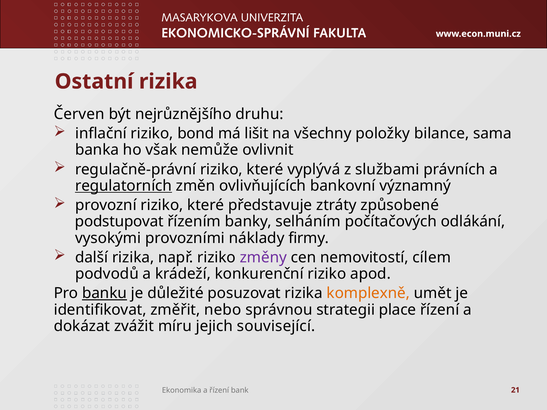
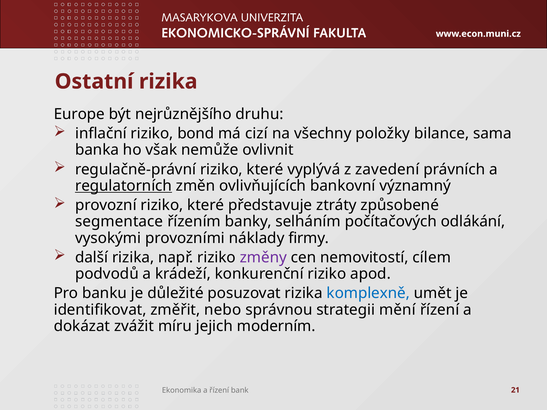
Červen: Červen -> Europe (79, 114)
lišit: lišit -> cizí (256, 134)
službami: službami -> zavedení (387, 170)
podstupovat: podstupovat -> segmentace (119, 222)
banku underline: present -> none (104, 293)
komplexně colour: orange -> blue (368, 293)
place: place -> mění (397, 310)
související: související -> moderním (276, 326)
